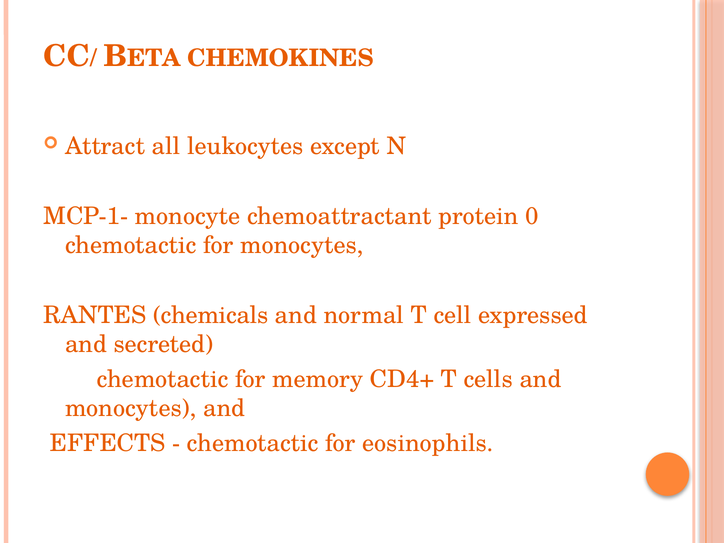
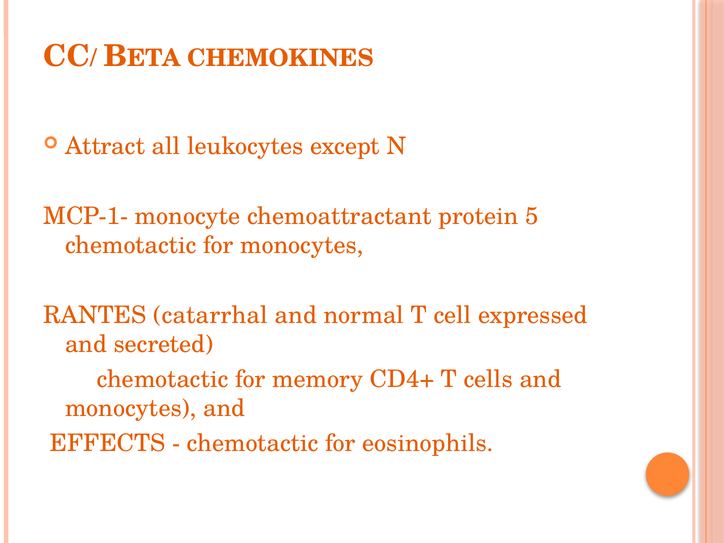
0: 0 -> 5 (532, 216)
chemicals: chemicals -> catarrhal (211, 315)
